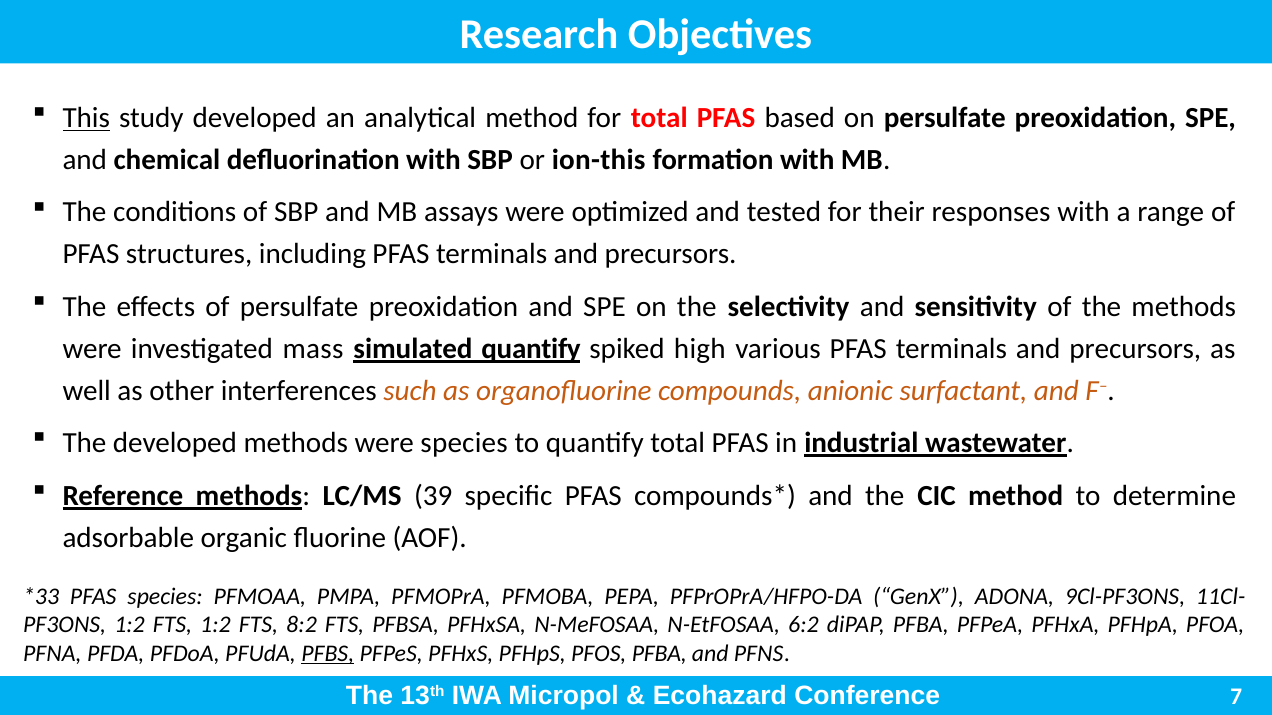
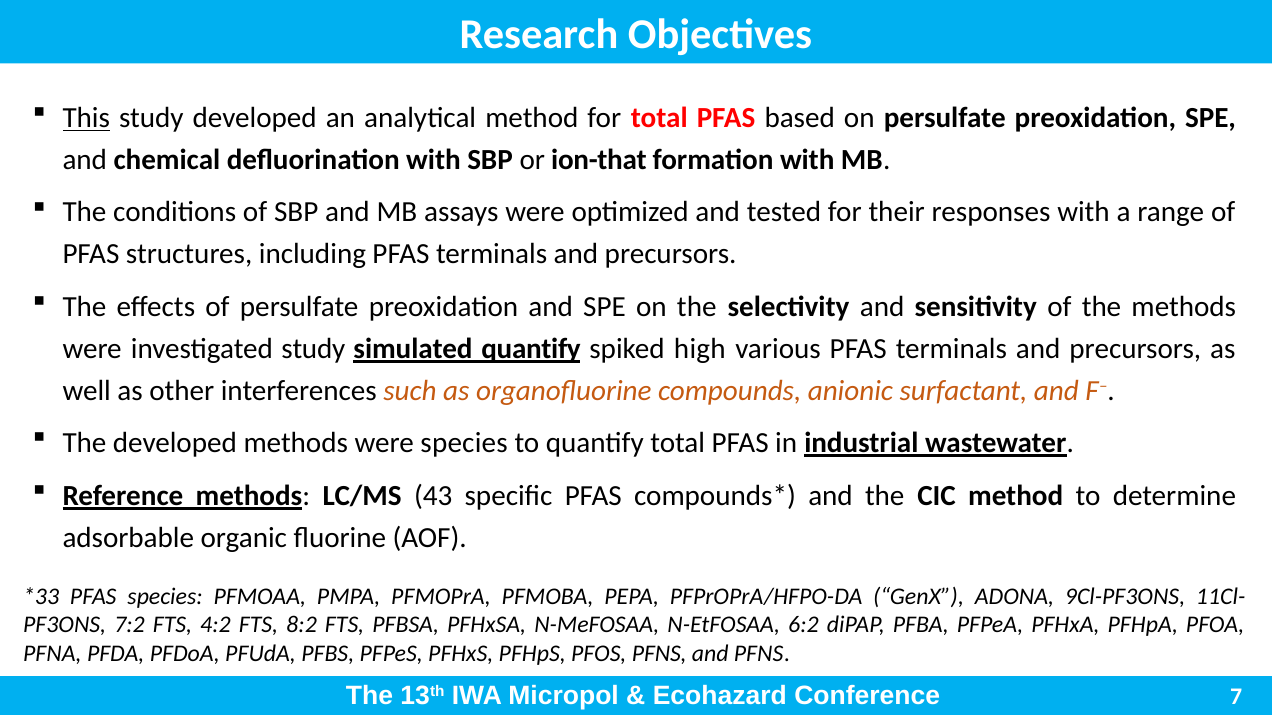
ion-this: ion-this -> ion-that (599, 160)
investigated mass: mass -> study (313, 349)
39: 39 -> 43 (433, 496)
1:2: 1:2 -> 7:2 (130, 625)
FTS 1:2: 1:2 -> 4:2 (215, 625)
PFBS underline: present -> none (328, 654)
PFOS PFBA: PFBA -> PFNS (659, 654)
